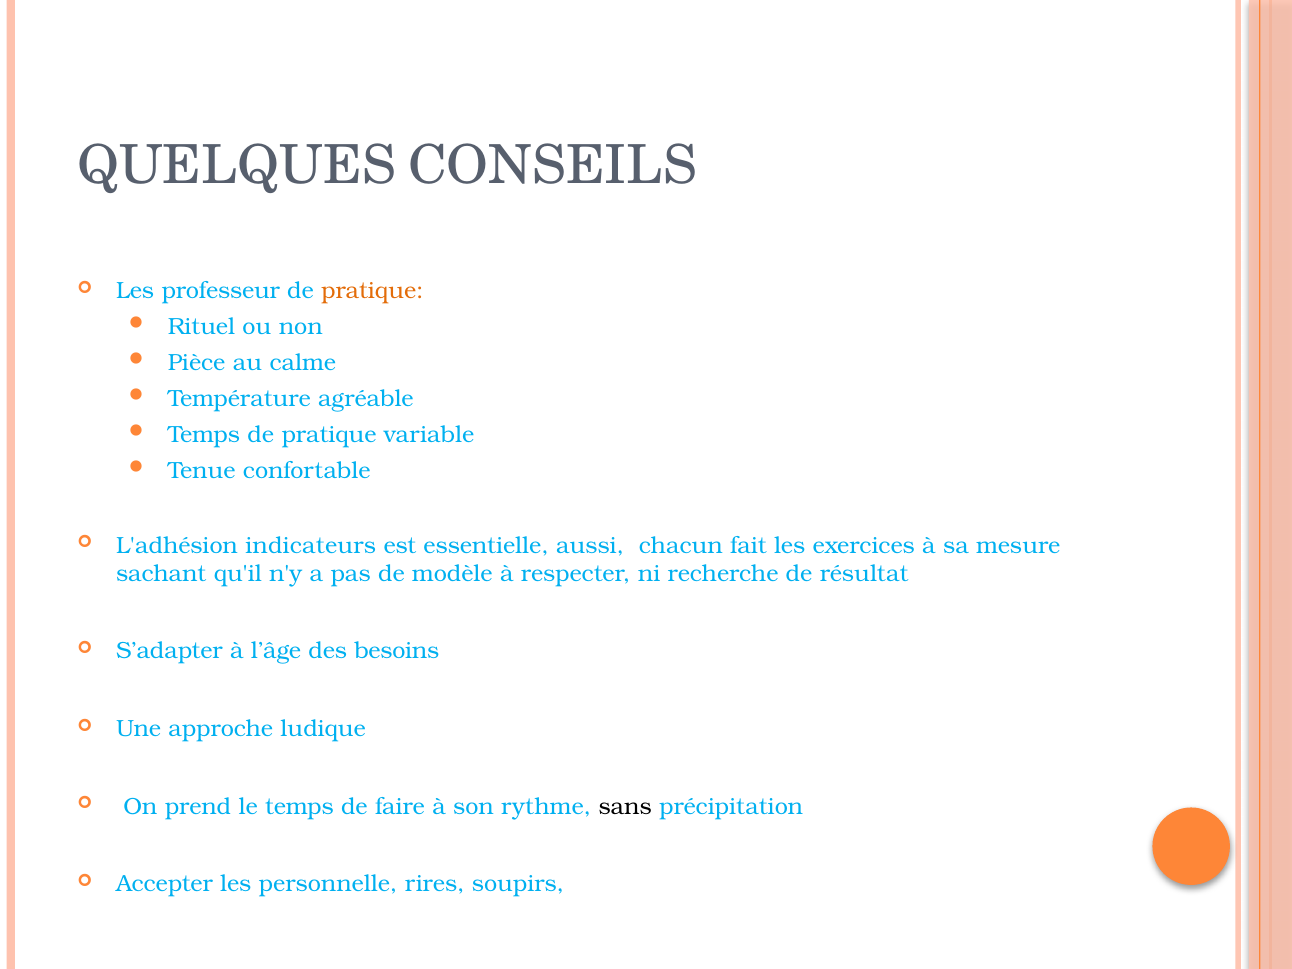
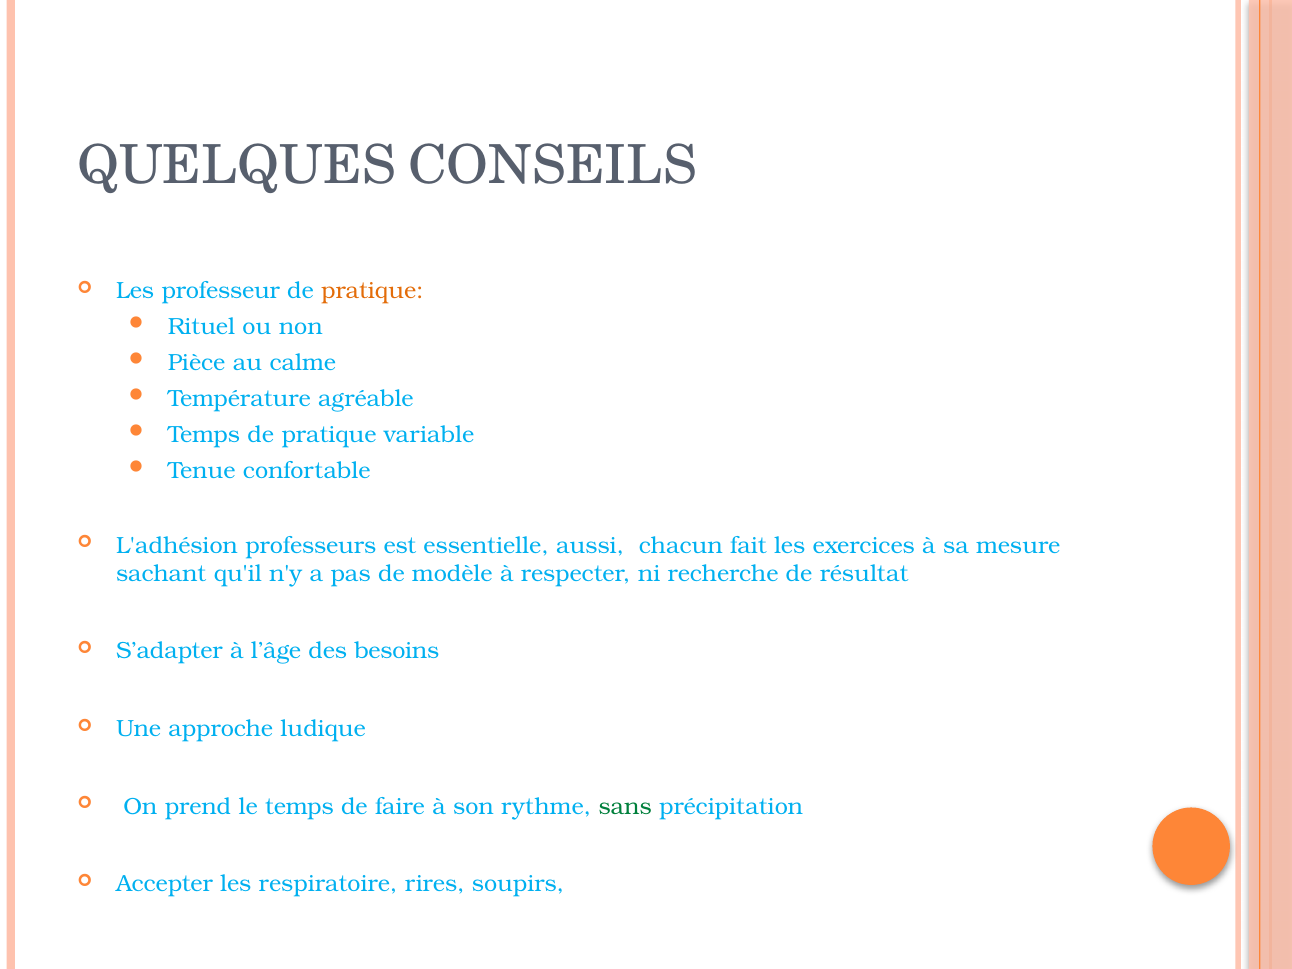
indicateurs: indicateurs -> professeurs (311, 545)
sans colour: black -> green (625, 806)
personnelle: personnelle -> respiratoire (328, 884)
